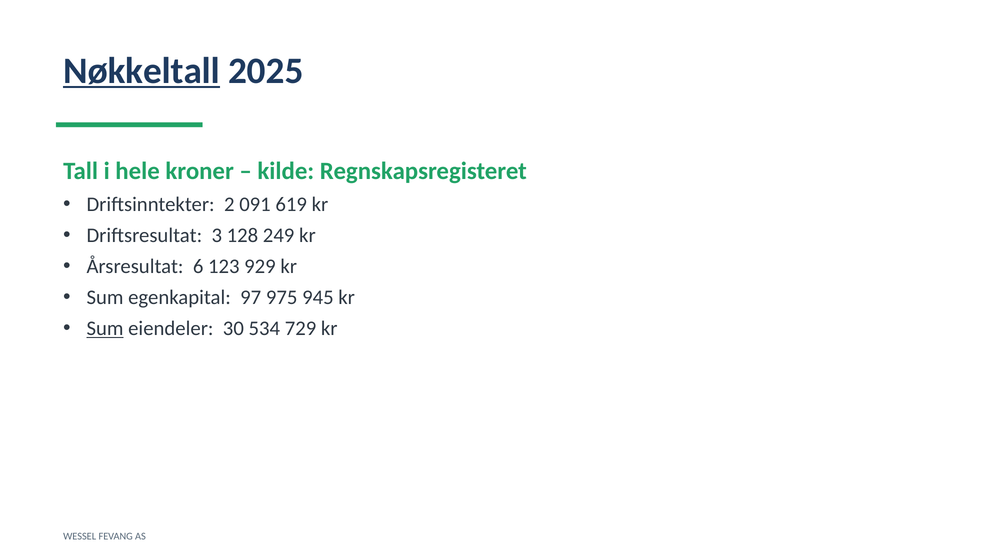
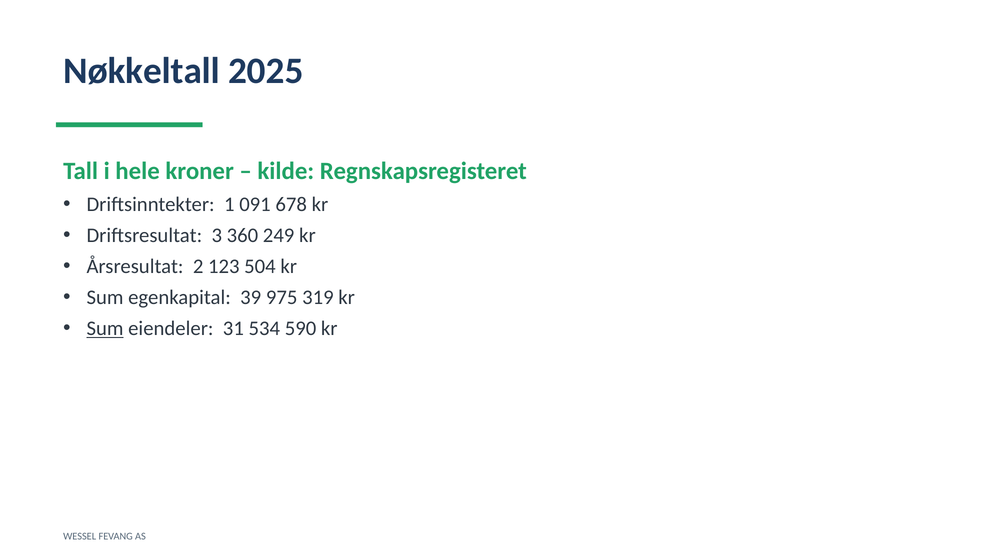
Nøkkeltall underline: present -> none (142, 71)
2: 2 -> 1 (229, 204)
619: 619 -> 678 (291, 204)
128: 128 -> 360 (242, 235)
6: 6 -> 2 (198, 267)
929: 929 -> 504 (260, 267)
97: 97 -> 39 (251, 298)
945: 945 -> 319 (318, 298)
30: 30 -> 31 (233, 329)
729: 729 -> 590 (301, 329)
